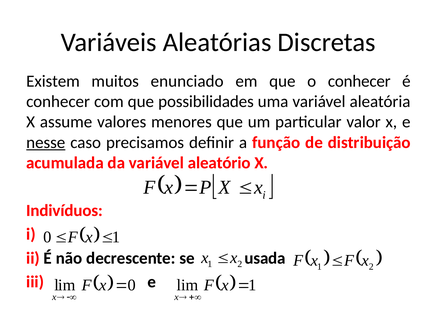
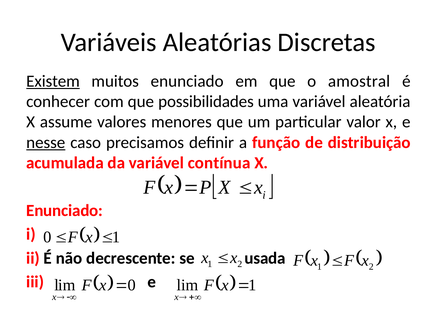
Existem underline: none -> present (53, 81)
o conhecer: conhecer -> amostral (359, 81)
aleatório: aleatório -> contínua (219, 163)
Indivíduos: Indivíduos -> Enunciado (65, 210)
